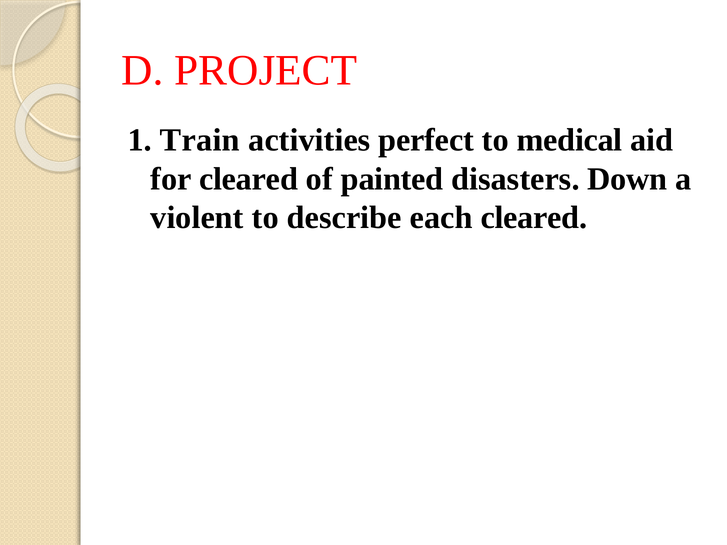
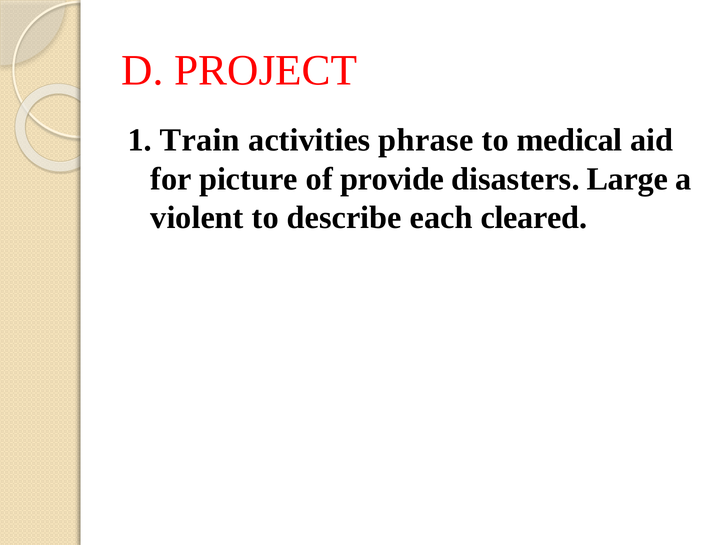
perfect: perfect -> phrase (426, 140)
for cleared: cleared -> picture (248, 179)
painted: painted -> provide (392, 179)
Down: Down -> Large (627, 179)
